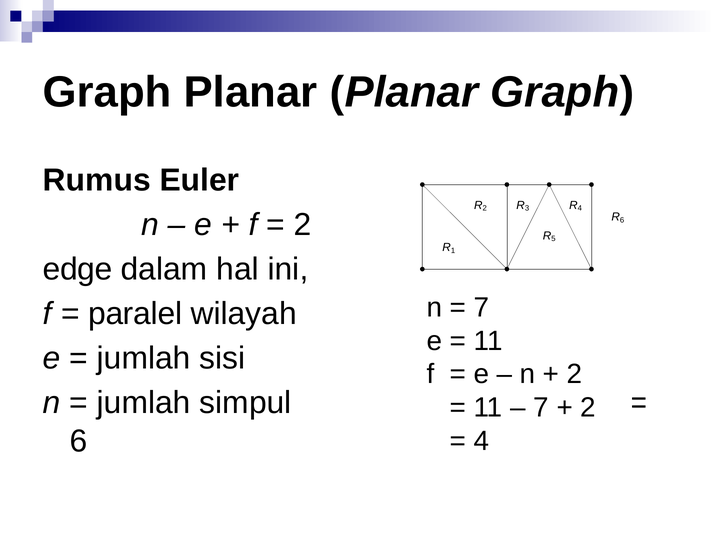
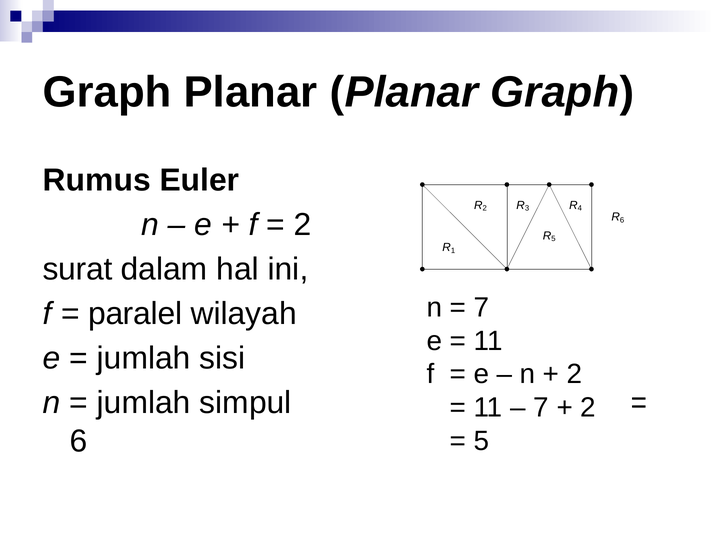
edge: edge -> surat (78, 269)
4: 4 -> 5 (481, 441)
